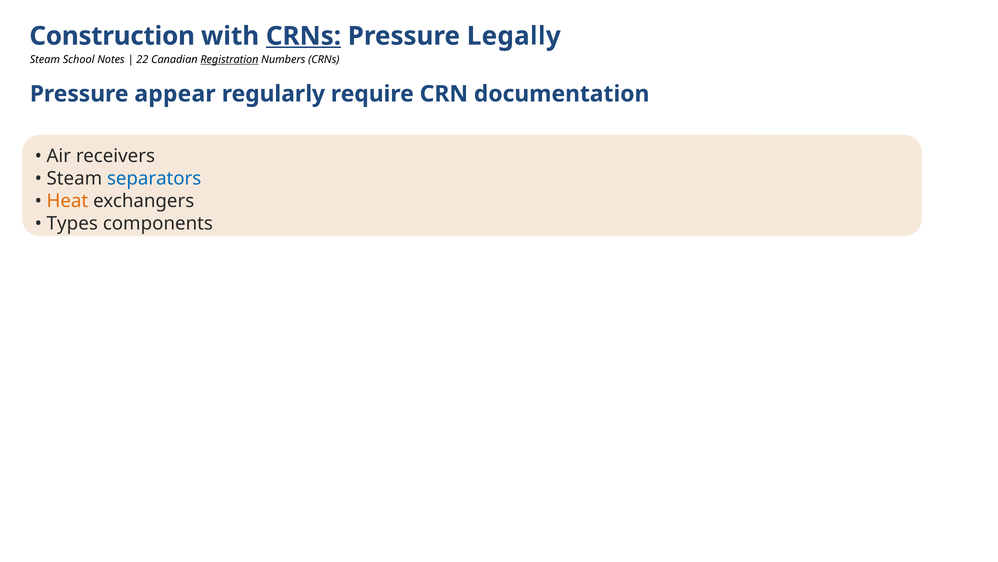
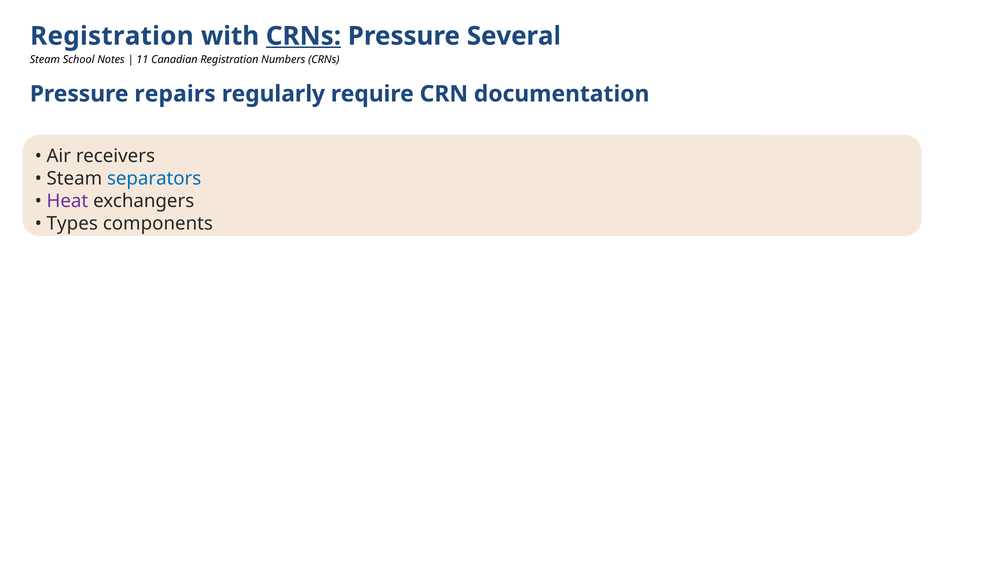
Construction: Construction -> Registration (112, 36)
Legally: Legally -> Several (514, 36)
22: 22 -> 11 (142, 60)
Registration underline: present -> none (229, 60)
appear: appear -> repairs (175, 94)
Heat colour: orange -> purple (67, 201)
